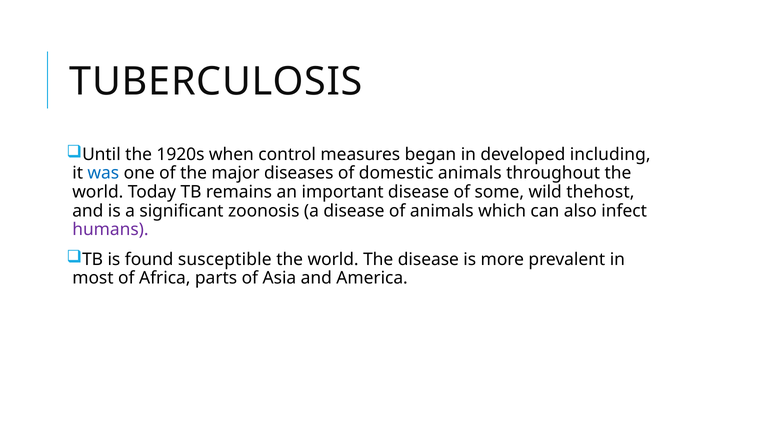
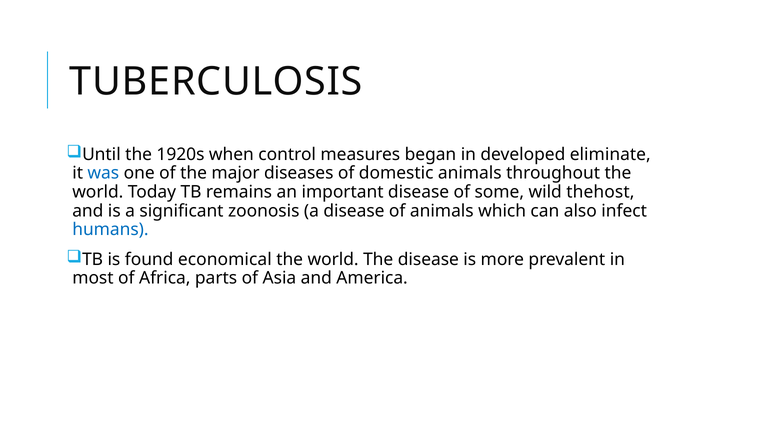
including: including -> eliminate (610, 154)
humans colour: purple -> blue (110, 230)
susceptible: susceptible -> economical (225, 259)
